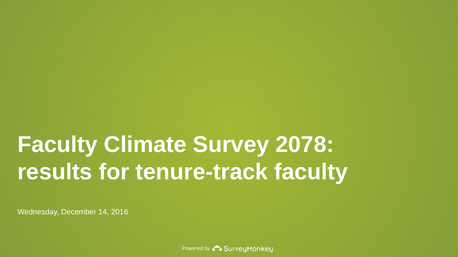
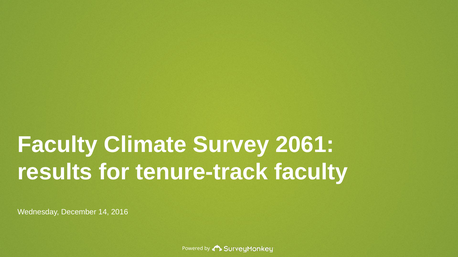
2078: 2078 -> 2061 (305, 145)
